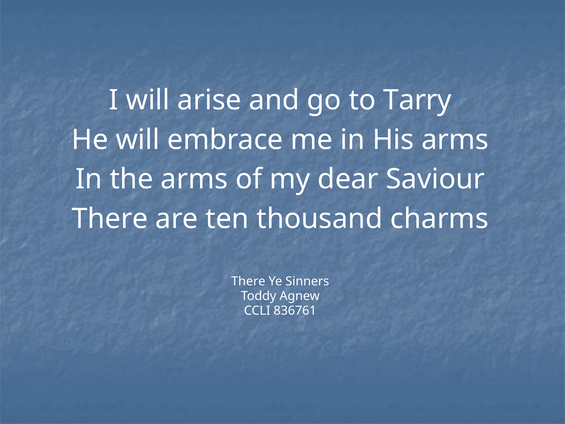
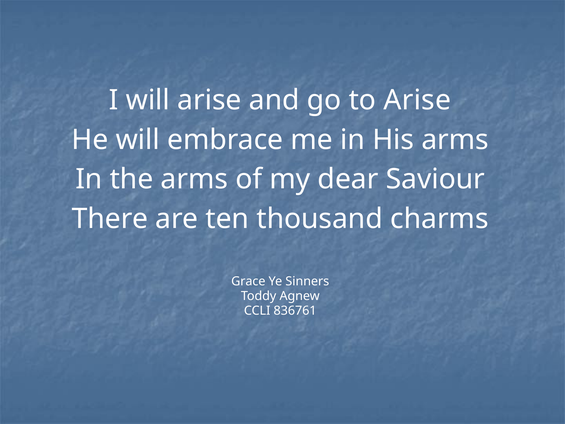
to Tarry: Tarry -> Arise (417, 100)
There: There -> Grace (248, 281)
